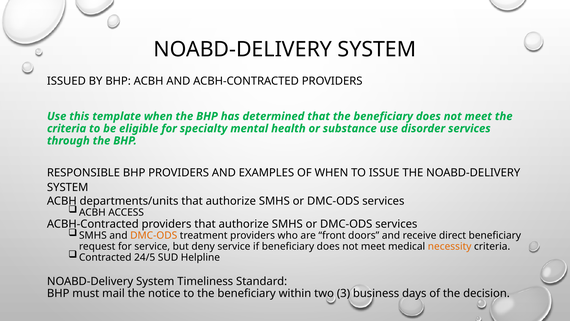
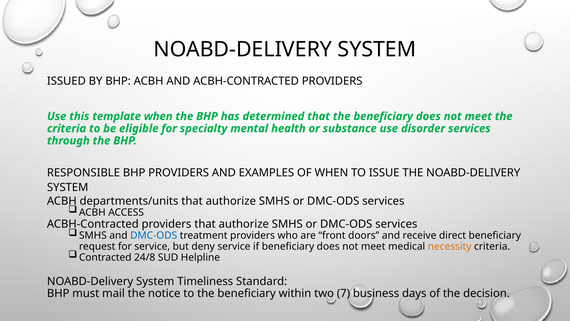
DMC-ODS colour: orange -> blue (154, 235)
24/5: 24/5 -> 24/8 (145, 257)
3: 3 -> 7 (343, 293)
